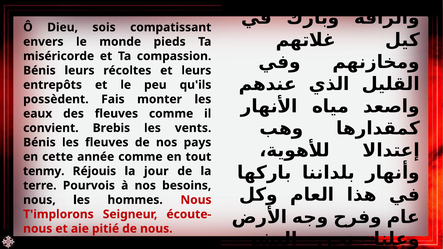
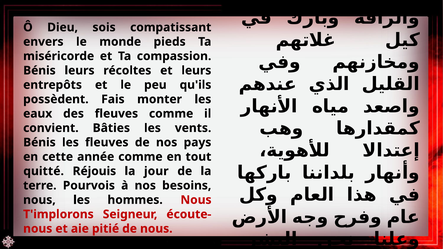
Brebis: Brebis -> Bâties (111, 128)
tenmy: tenmy -> quitté (44, 171)
